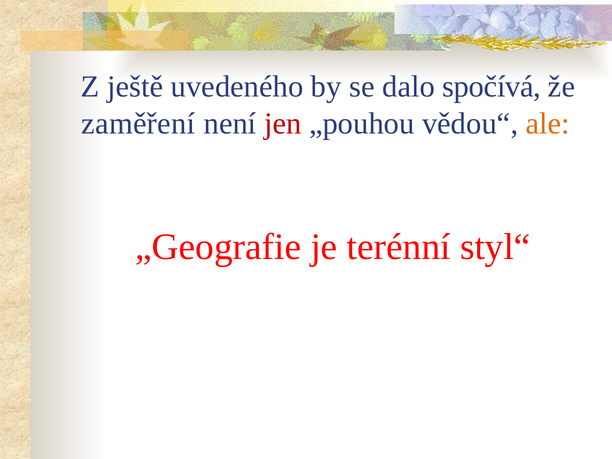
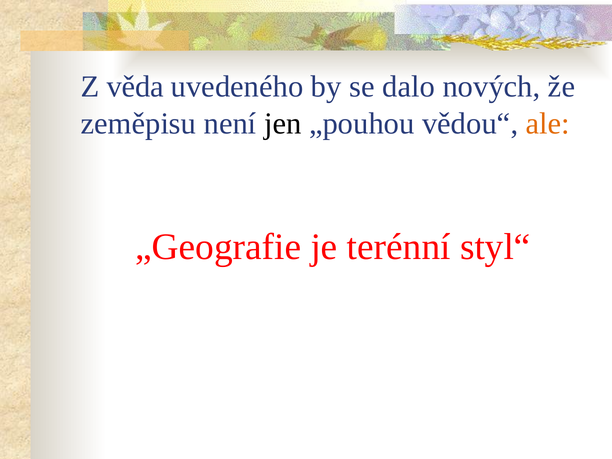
ještě: ještě -> věda (135, 87)
spočívá: spočívá -> nových (492, 87)
zaměření: zaměření -> zeměpisu (138, 123)
jen colour: red -> black (283, 123)
